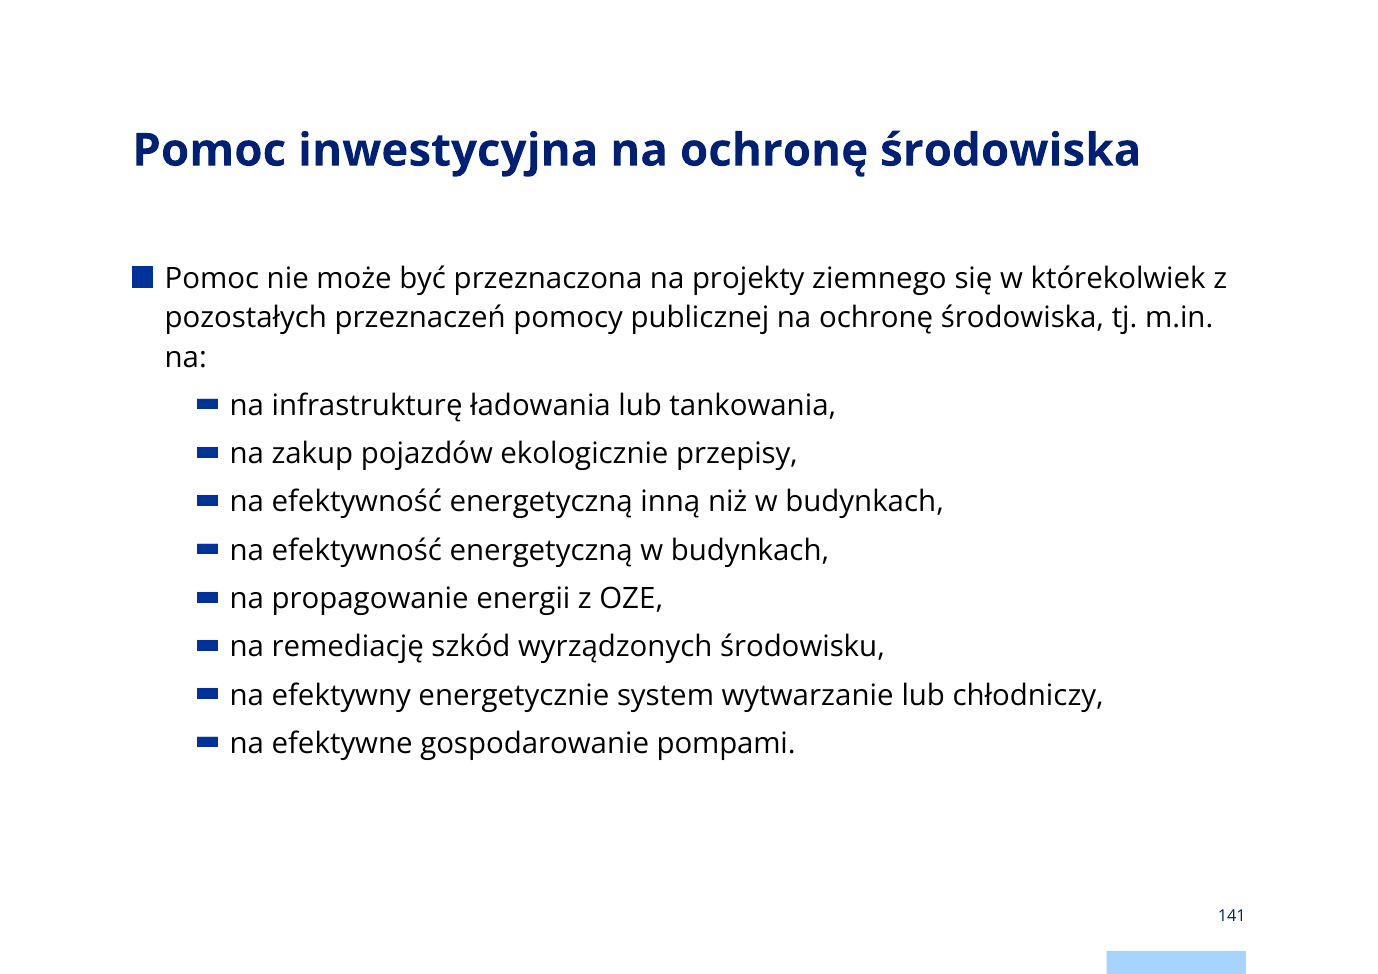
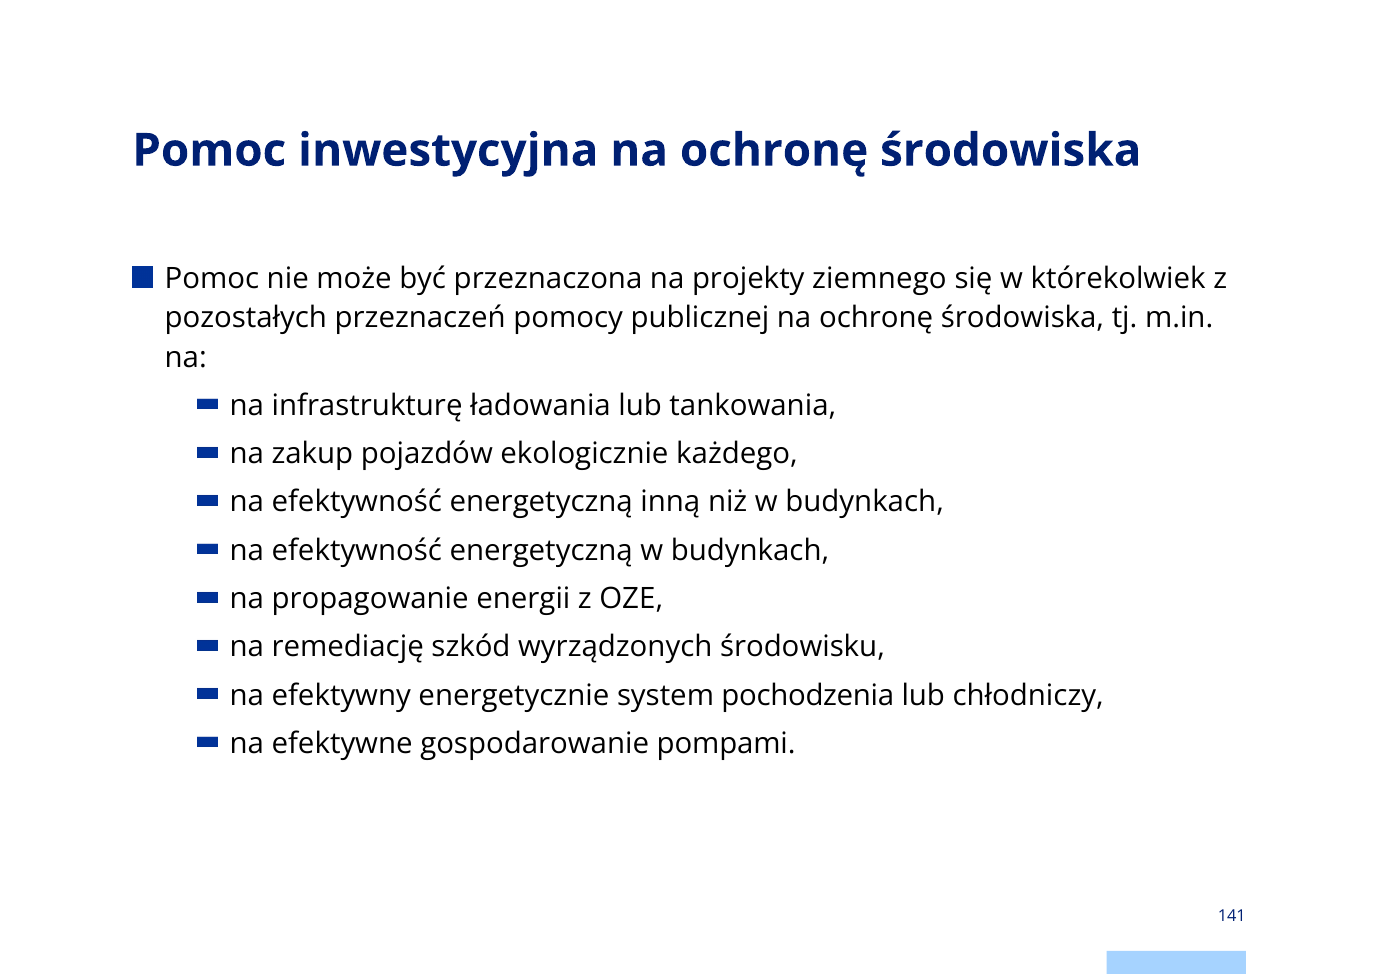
przepisy: przepisy -> każdego (737, 454)
wytwarzanie: wytwarzanie -> pochodzenia (808, 696)
